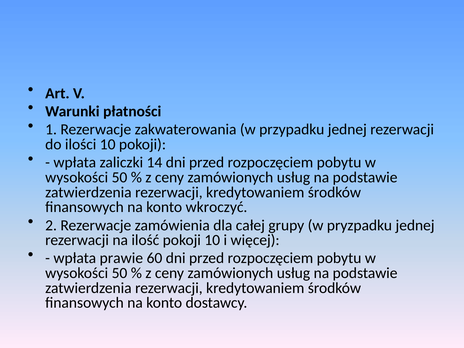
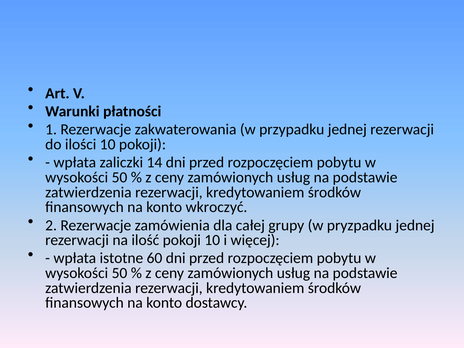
prawie: prawie -> istotne (121, 258)
